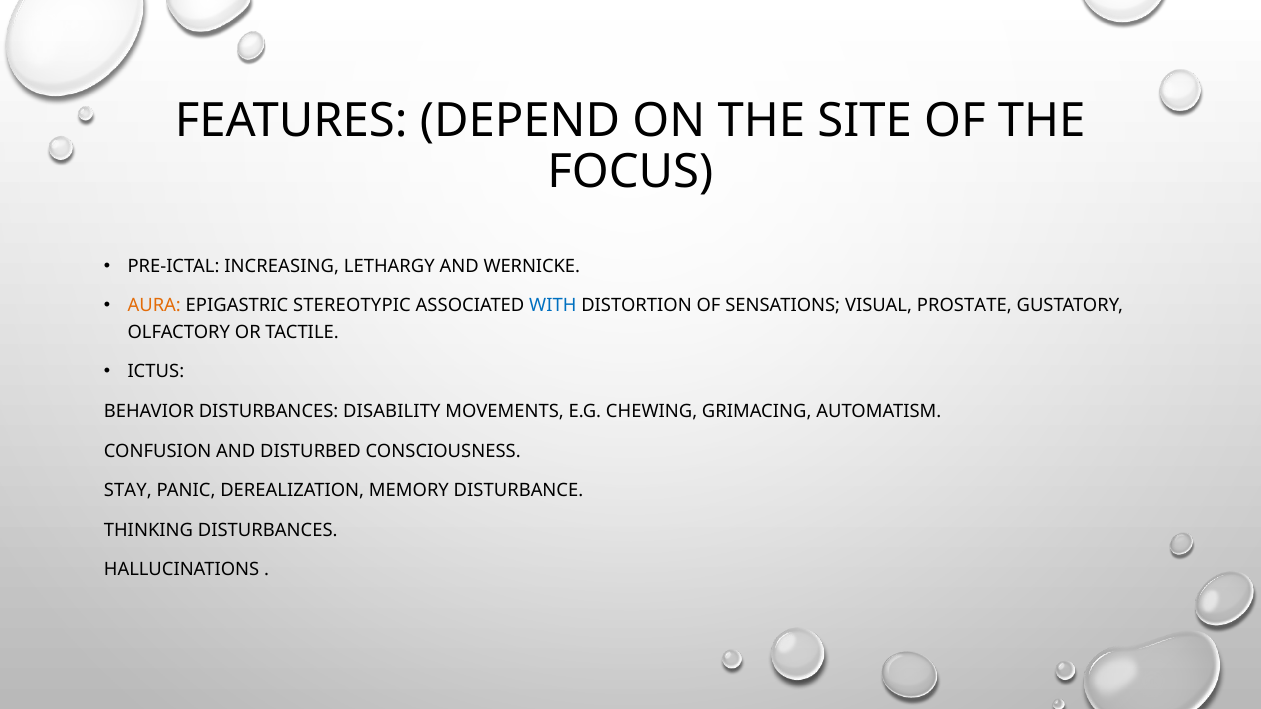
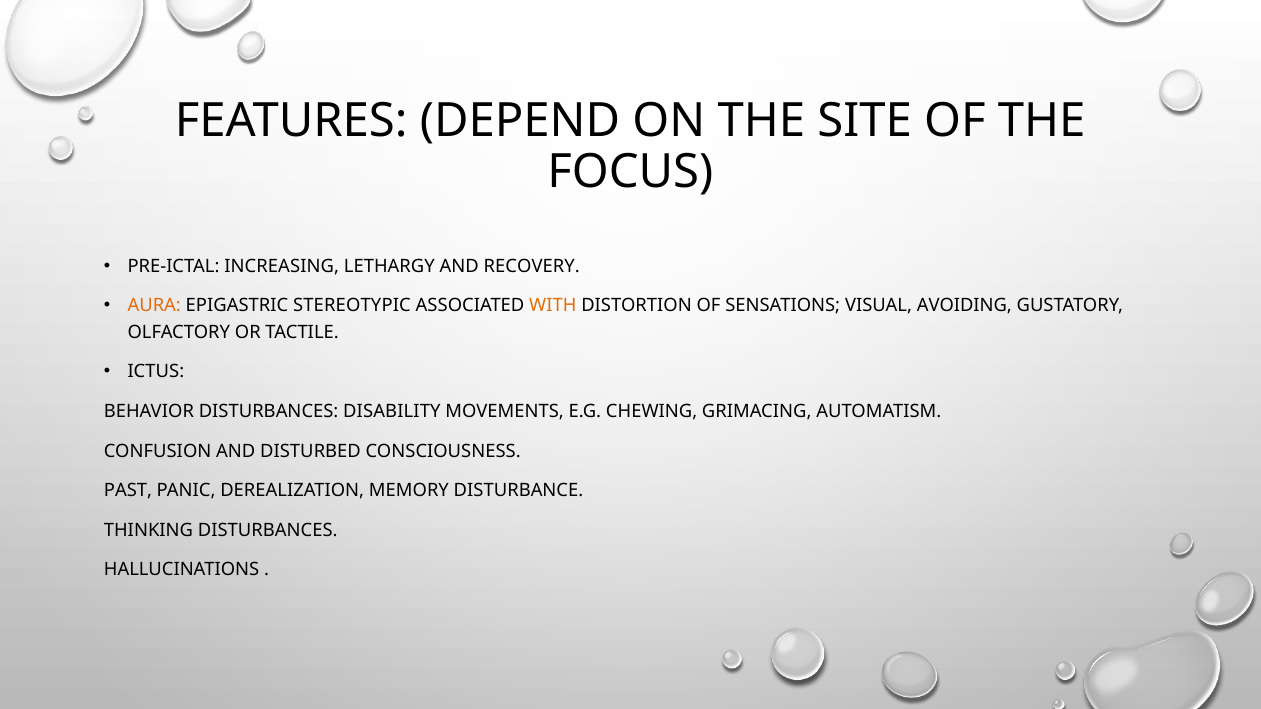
WERNICKE: WERNICKE -> RECOVERY (532, 266)
WITH colour: blue -> orange (553, 306)
PROSTATE: PROSTATE -> AVOIDING (964, 306)
STAY: STAY -> PAST (128, 491)
